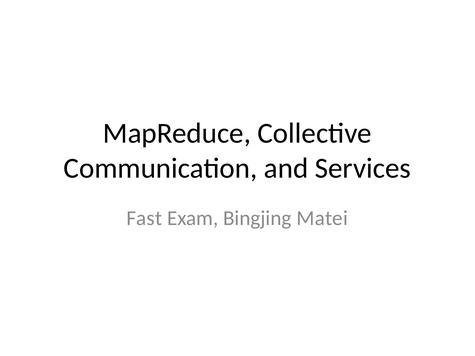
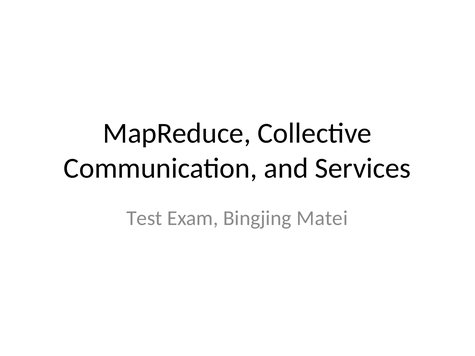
Fast: Fast -> Test (144, 218)
